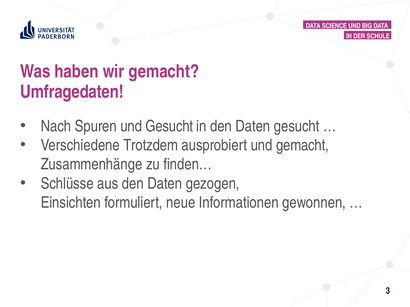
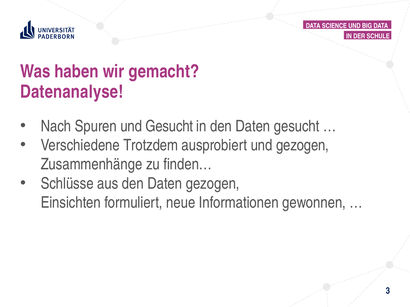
Umfragedaten: Umfragedaten -> Datenanalyse (72, 92)
und gemacht: gemacht -> gezogen (303, 146)
